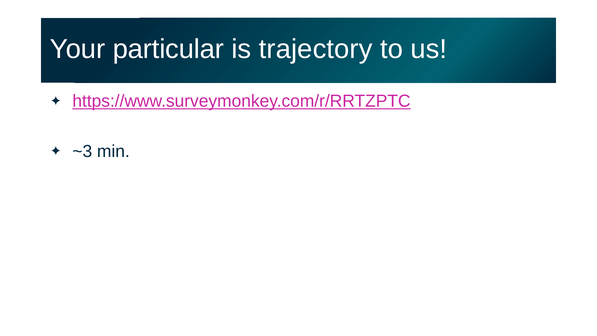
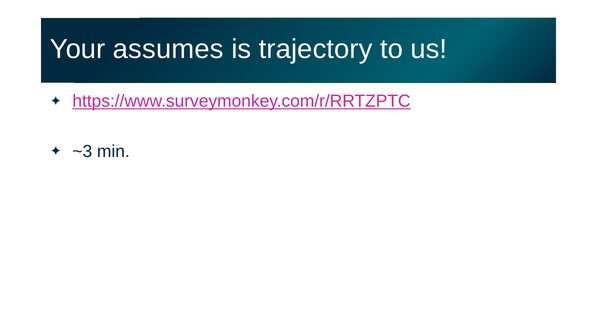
particular: particular -> assumes (168, 49)
